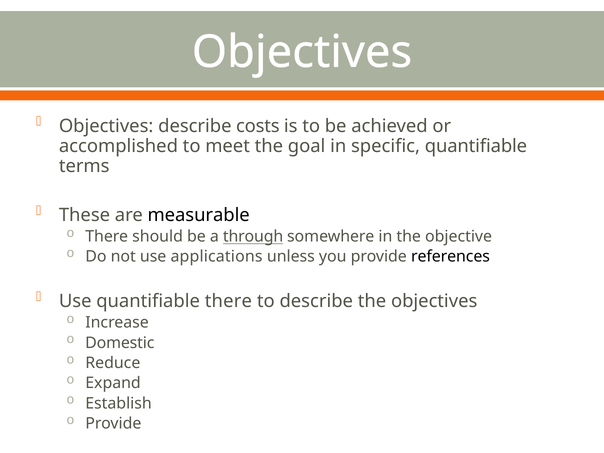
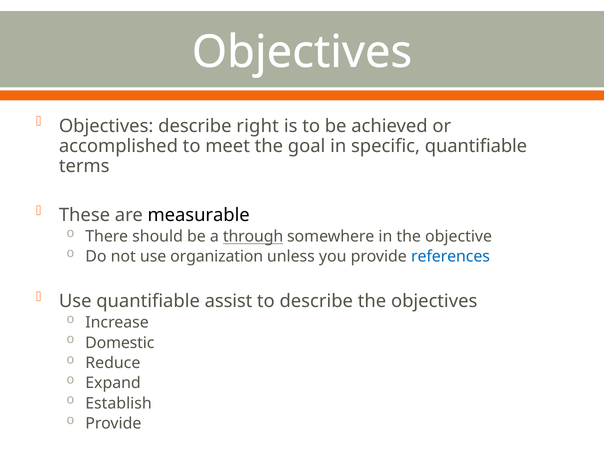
costs: costs -> right (258, 126)
applications: applications -> organization (217, 257)
references colour: black -> blue (450, 257)
quantifiable there: there -> assist (229, 301)
